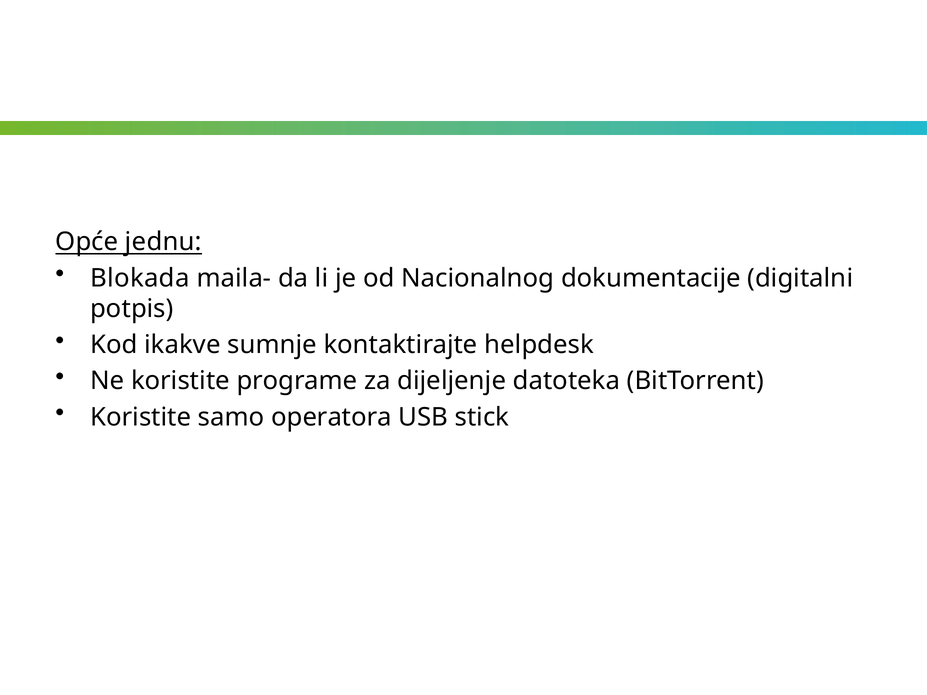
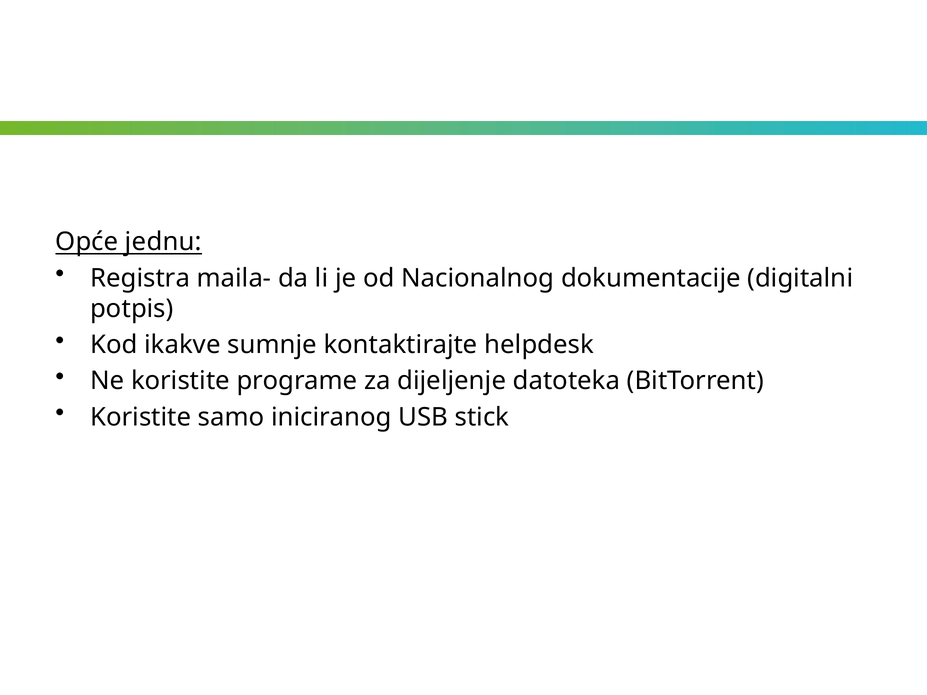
Blokada: Blokada -> Registra (140, 278)
operatora: operatora -> iniciranog (331, 417)
